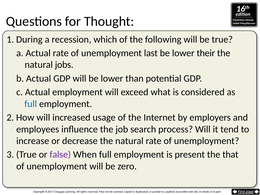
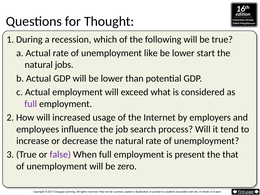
last: last -> like (151, 53)
their: their -> start (206, 53)
full colour: blue -> purple (31, 104)
